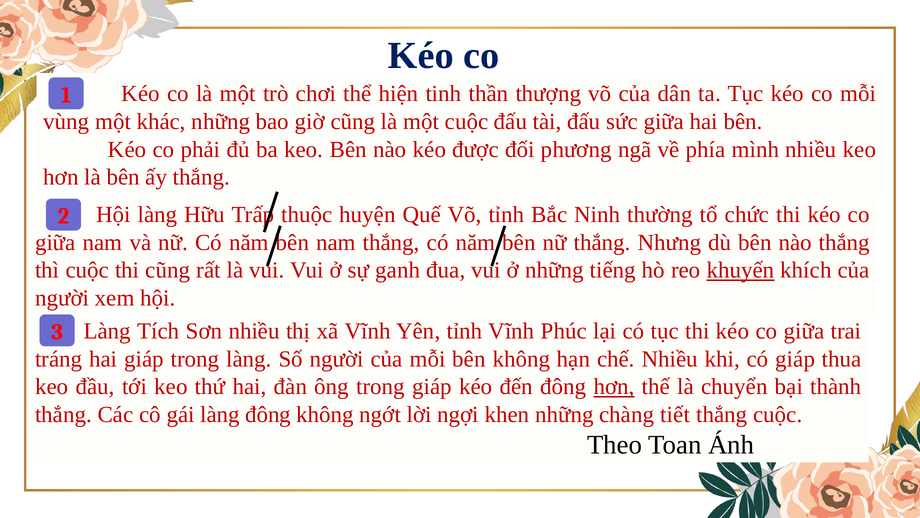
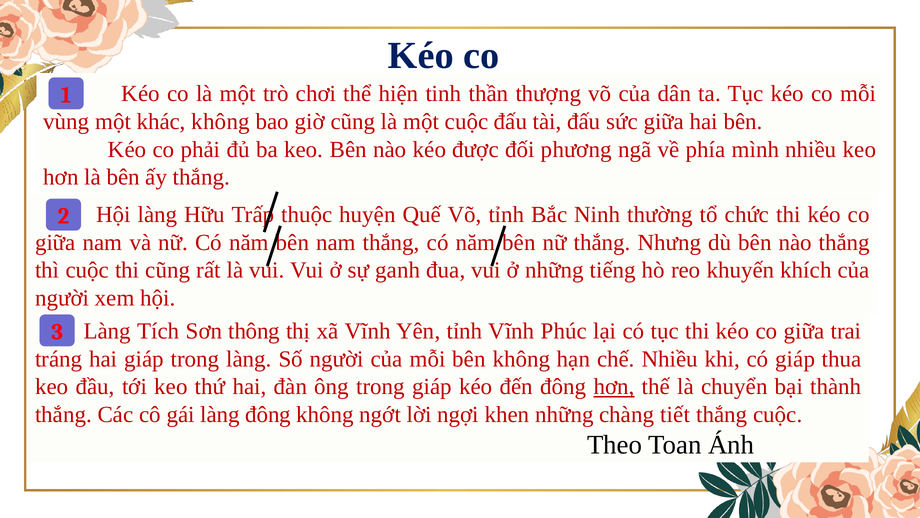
khác những: những -> không (221, 122)
khuyến underline: present -> none (740, 270)
Sơn nhiều: nhiều -> thông (254, 331)
